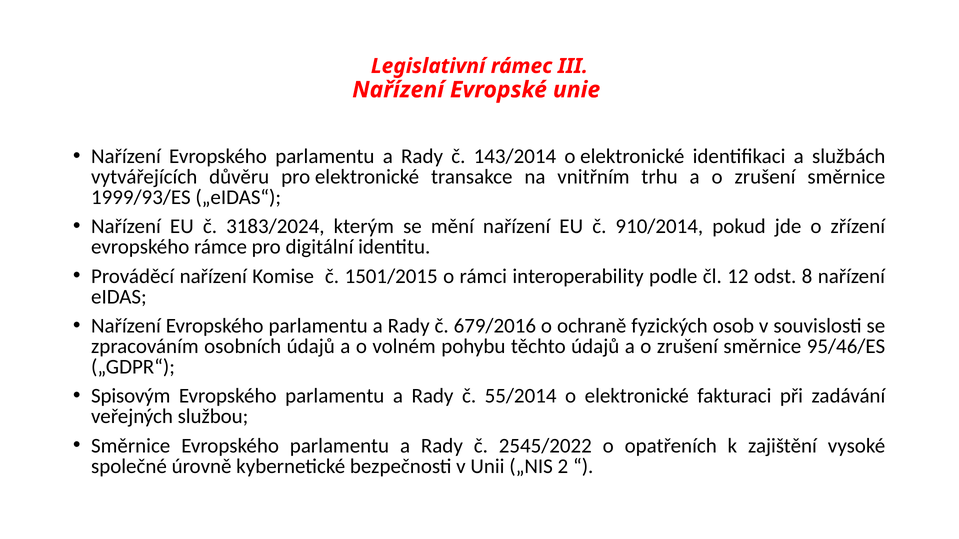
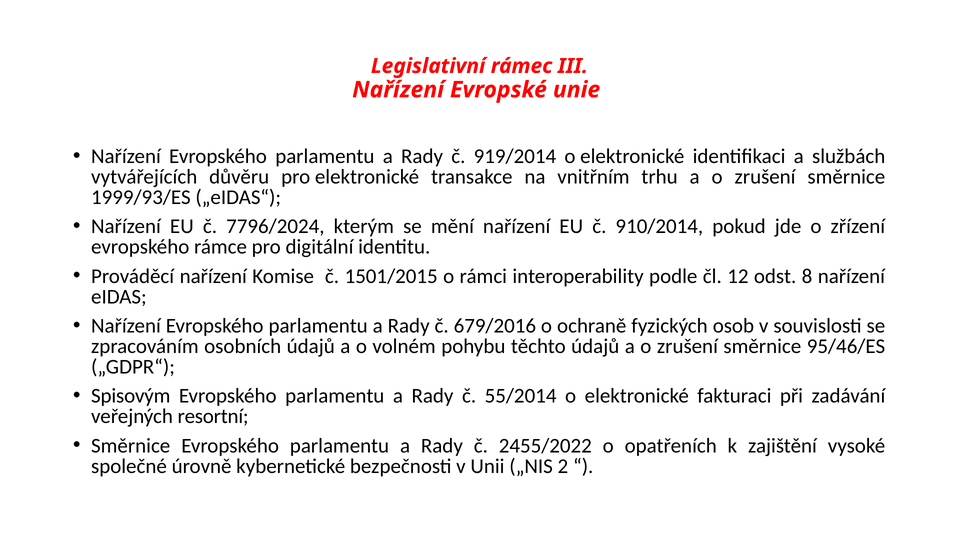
143/2014: 143/2014 -> 919/2014 (515, 157)
3183/2024: 3183/2024 -> 7796/2024 (275, 227)
službou: službou -> resortní (213, 417)
2545/2022: 2545/2022 -> 2455/2022 (545, 446)
